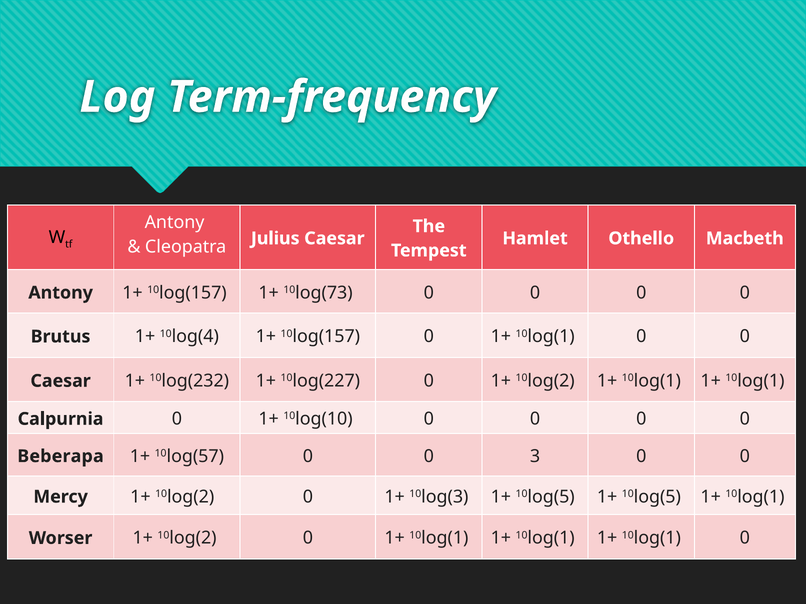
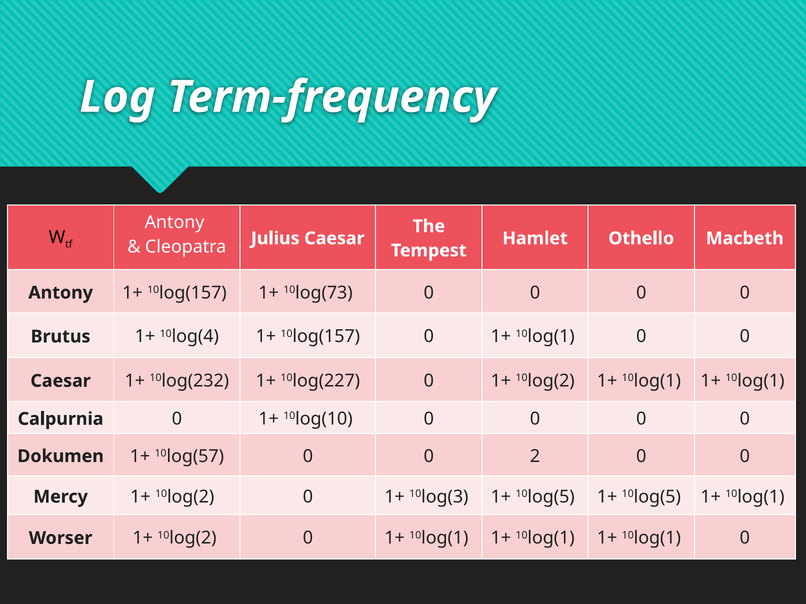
Beberapa: Beberapa -> Dokumen (61, 457)
3: 3 -> 2 (535, 457)
